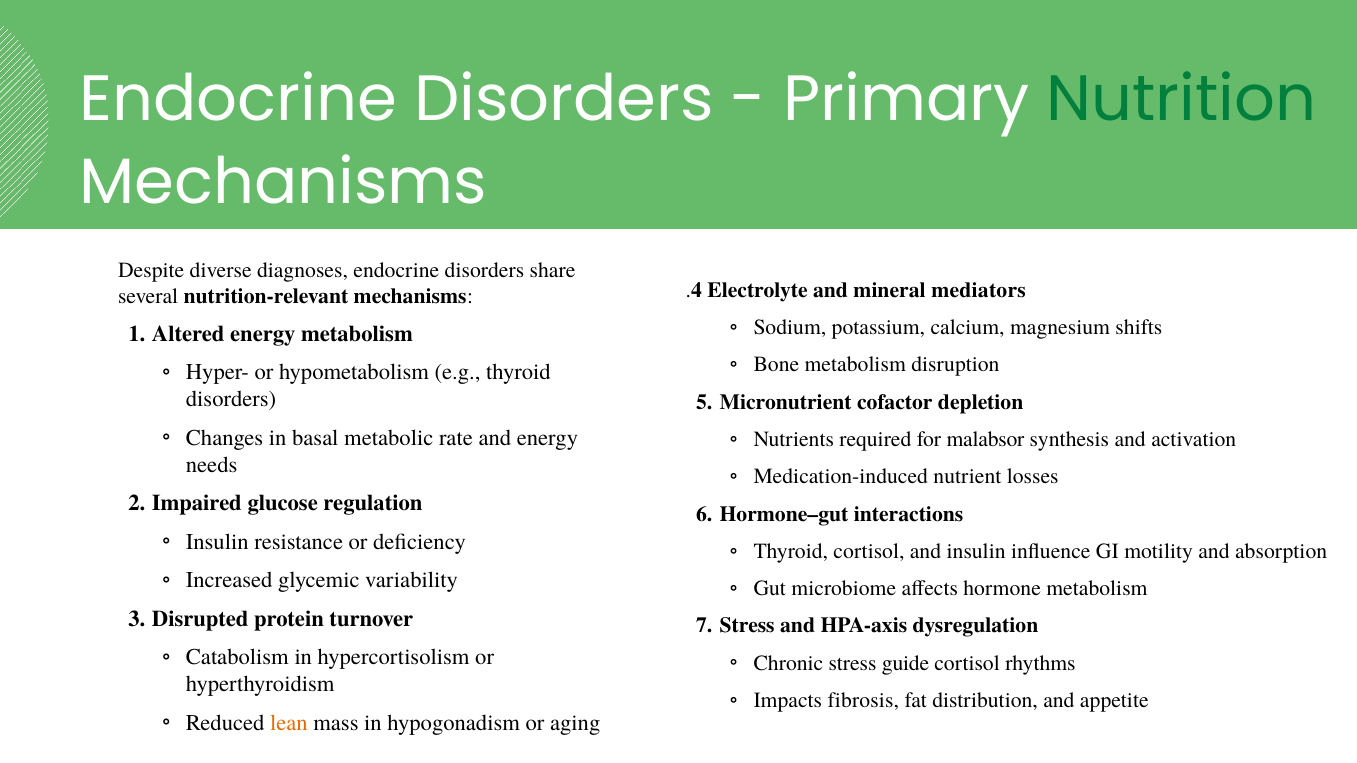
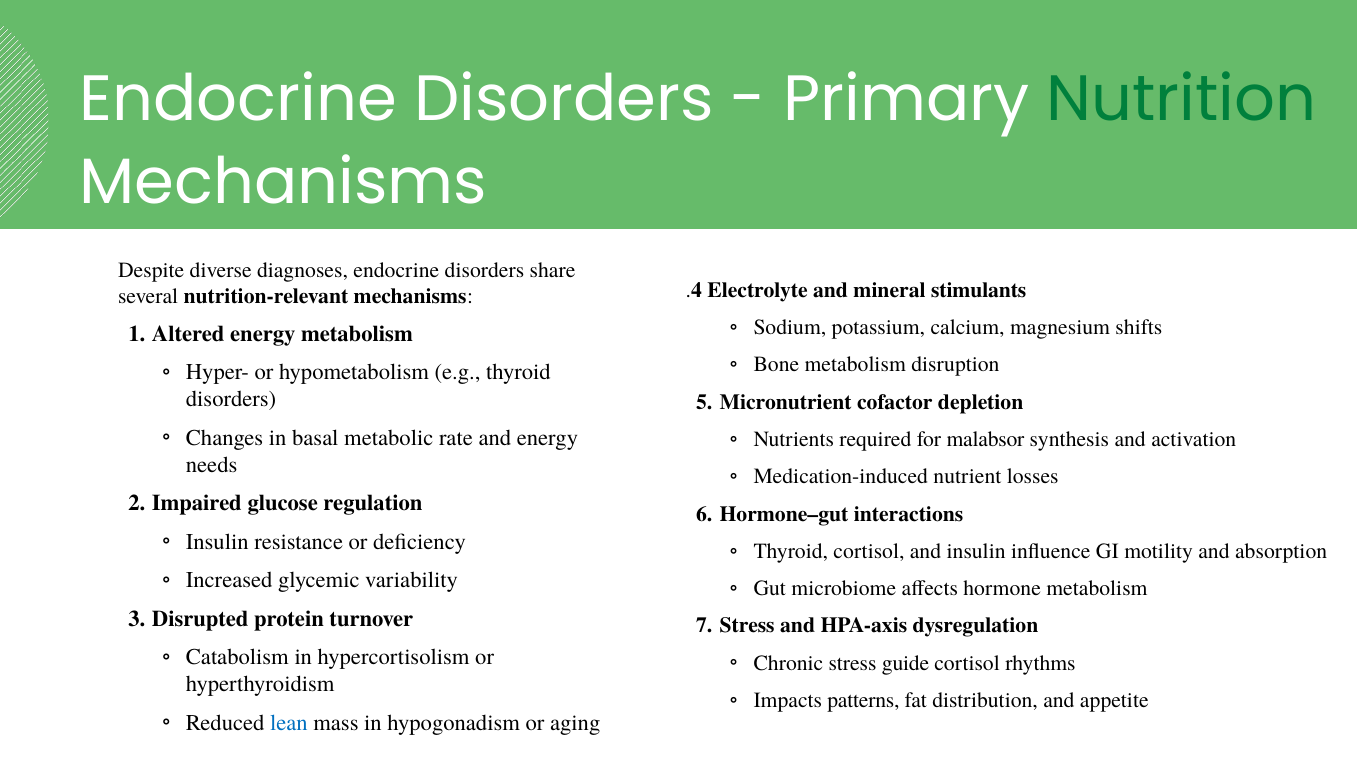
mediators: mediators -> stimulants (979, 290)
fibrosis: fibrosis -> patterns (863, 701)
lean colour: orange -> blue (289, 723)
